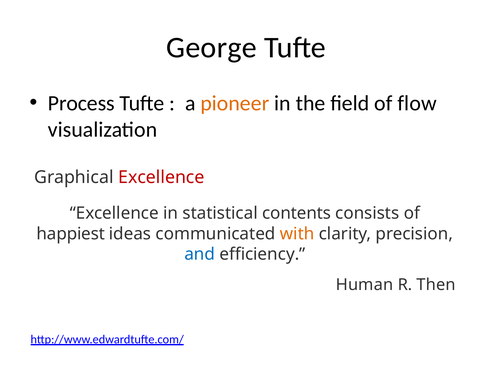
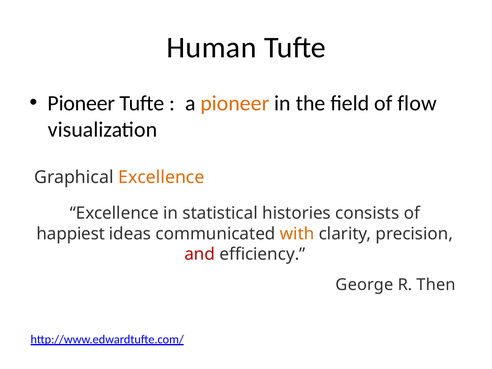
George: George -> Human (212, 48)
Process: Process -> Pioneer (81, 103)
Excellence colour: red -> orange (161, 177)
contents: contents -> histories (297, 213)
and colour: blue -> red (200, 254)
Human: Human -> George (365, 285)
